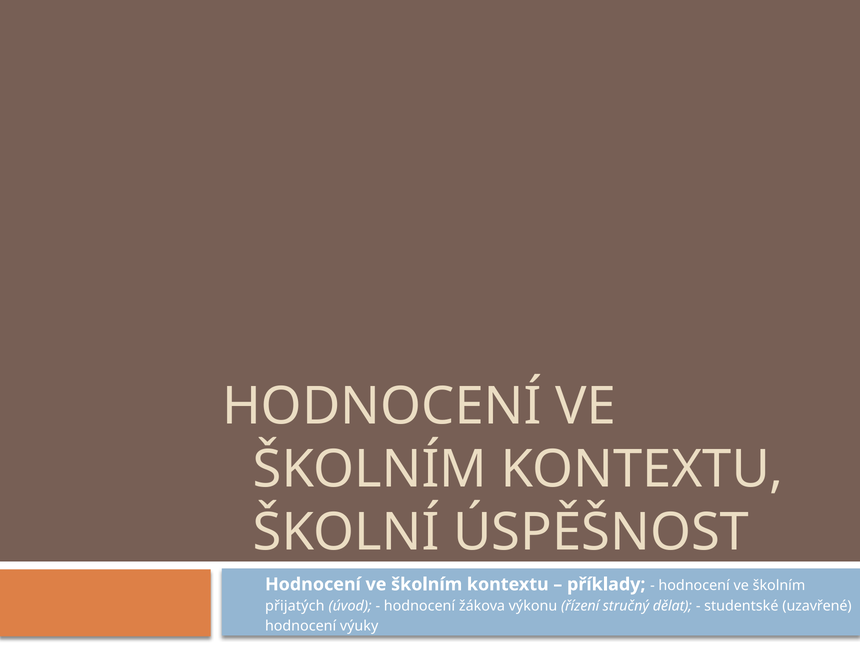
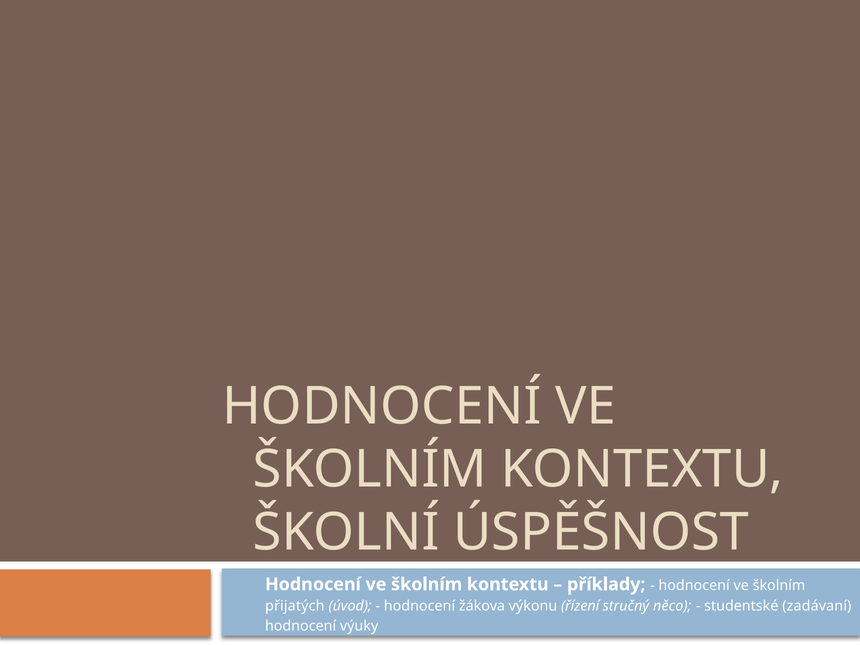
dělat: dělat -> něco (672, 606)
uzavřené: uzavřené -> zadávaní (817, 606)
